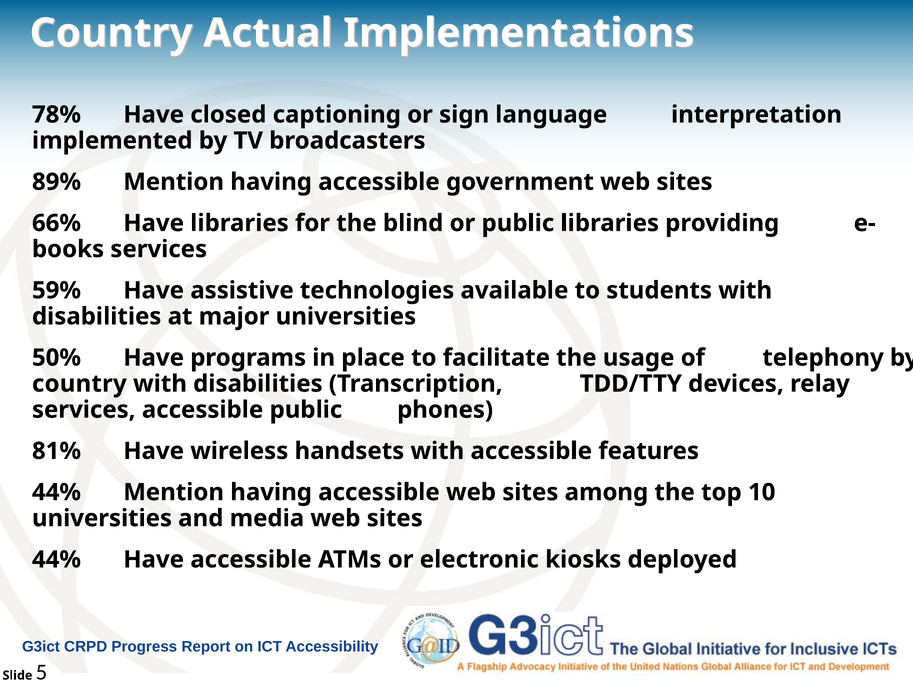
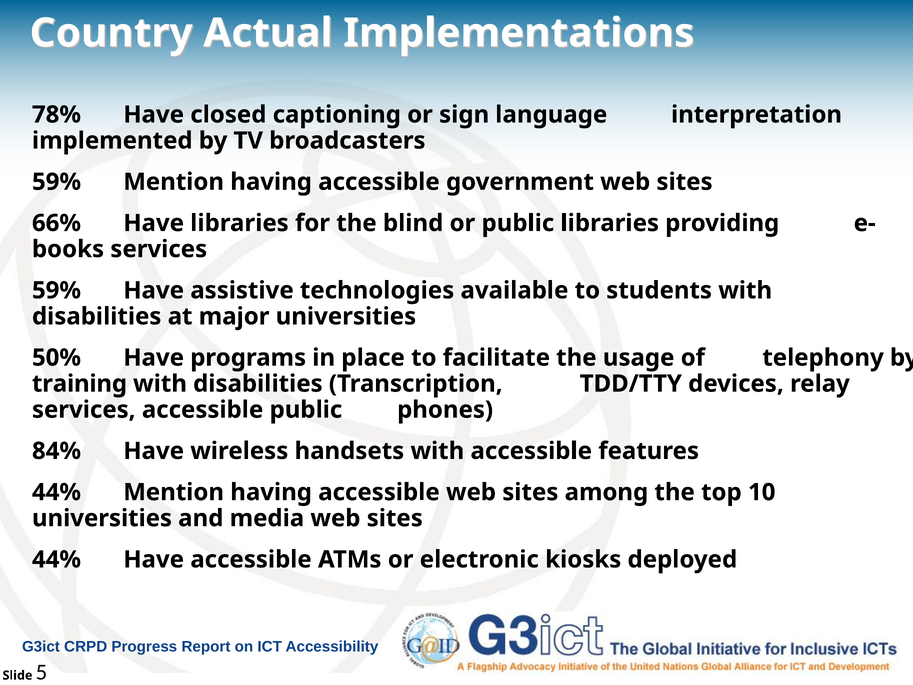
89%: 89% -> 59% (57, 182)
country: country -> training (80, 384)
81%: 81% -> 84% (57, 451)
